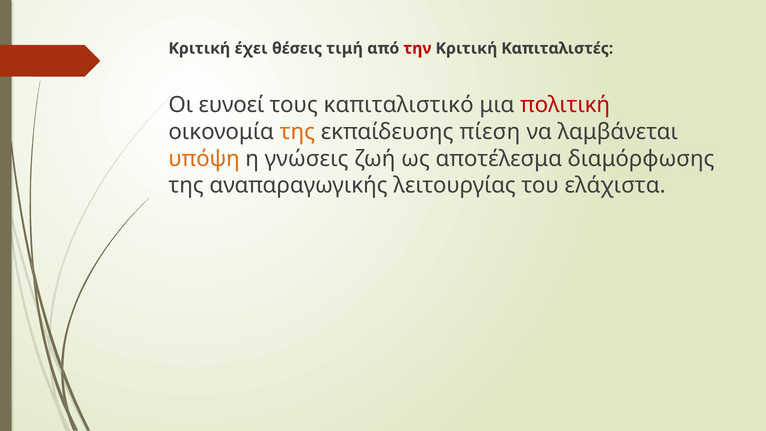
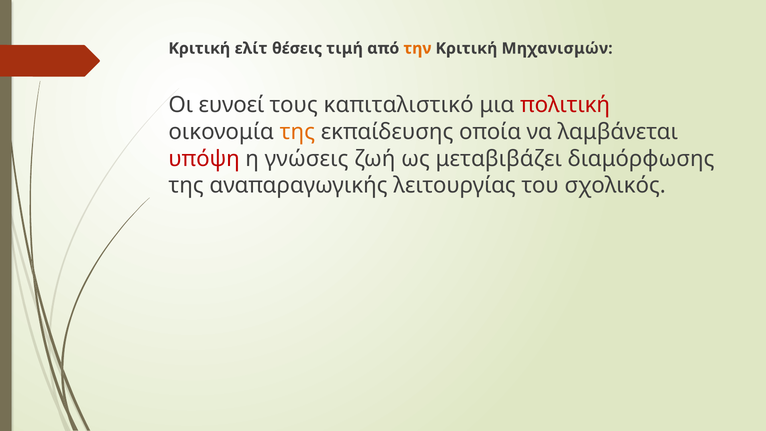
έχει: έχει -> ελίτ (251, 48)
την colour: red -> orange (417, 48)
Καπιταλιστές: Καπιταλιστές -> Μηχανισμών (557, 48)
πίεση: πίεση -> οποία (490, 132)
υπόψη colour: orange -> red (204, 159)
αποτέλεσμα: αποτέλεσμα -> μεταβιβάζει (499, 159)
ελάχιστα: ελάχιστα -> σχολικός (615, 186)
